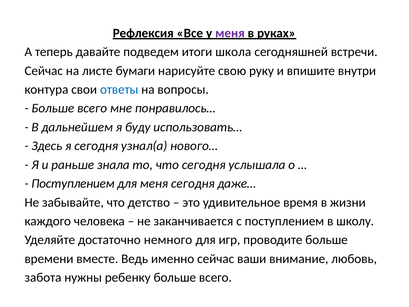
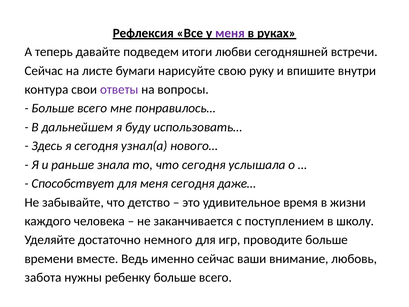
школа: школа -> любви (233, 52)
ответы colour: blue -> purple (119, 89)
Поступлением: Поступлением -> Способствует (73, 183)
